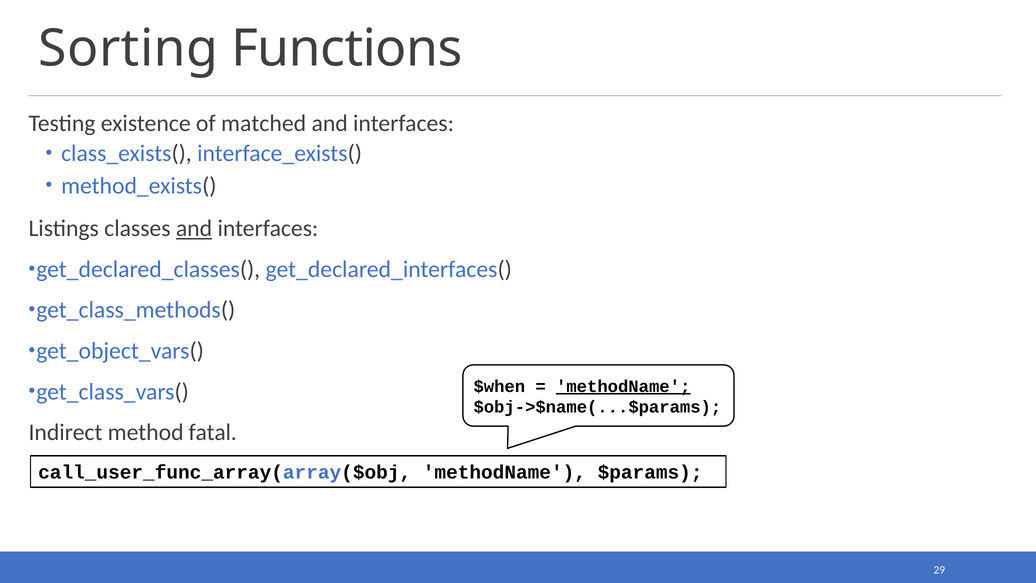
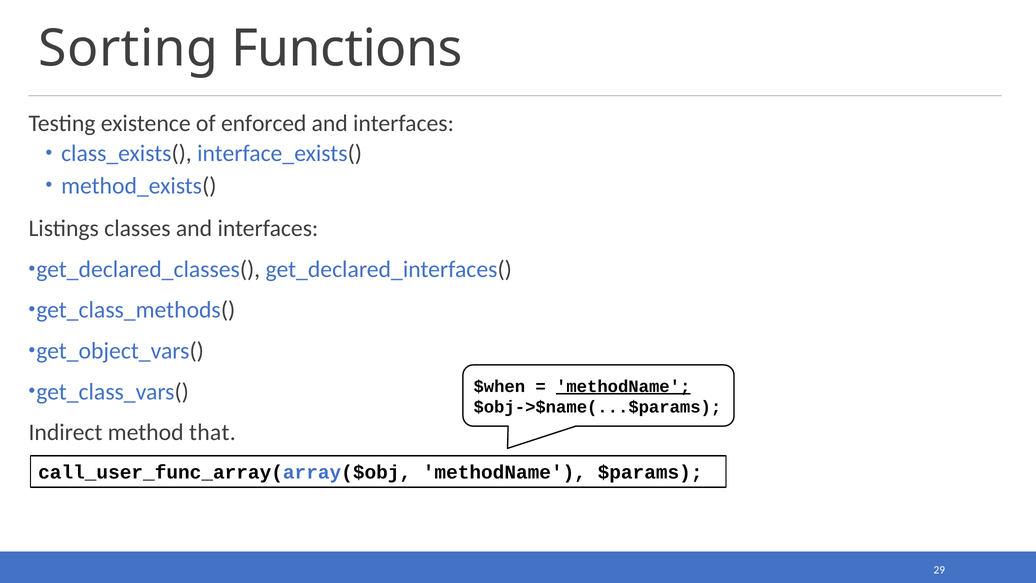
matched: matched -> enforced (264, 124)
and underline: present -> none (194, 229)
fatal: fatal -> that (212, 432)
